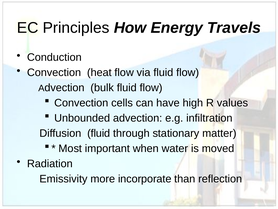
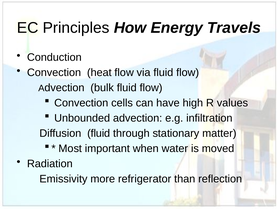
incorporate: incorporate -> refrigerator (145, 178)
